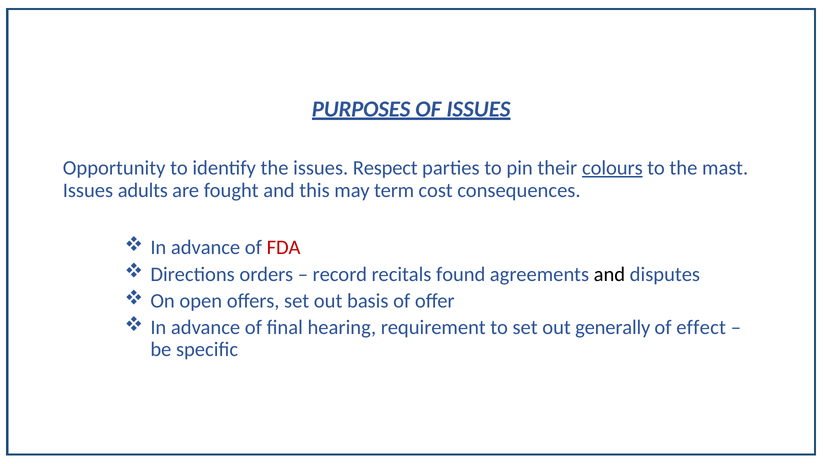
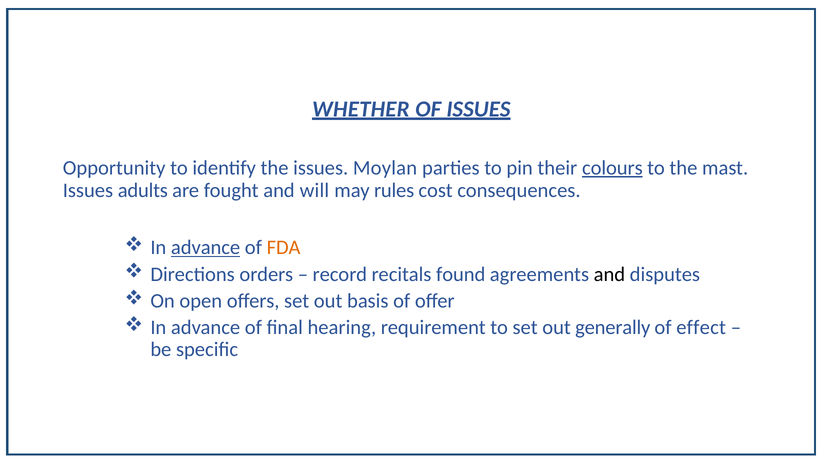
PURPOSES: PURPOSES -> WHETHER (361, 109)
Respect: Respect -> Moylan (385, 168)
this: this -> will (314, 190)
term: term -> rules (394, 190)
advance underline: none -> present (206, 247)
FDA colour: red -> orange (284, 247)
